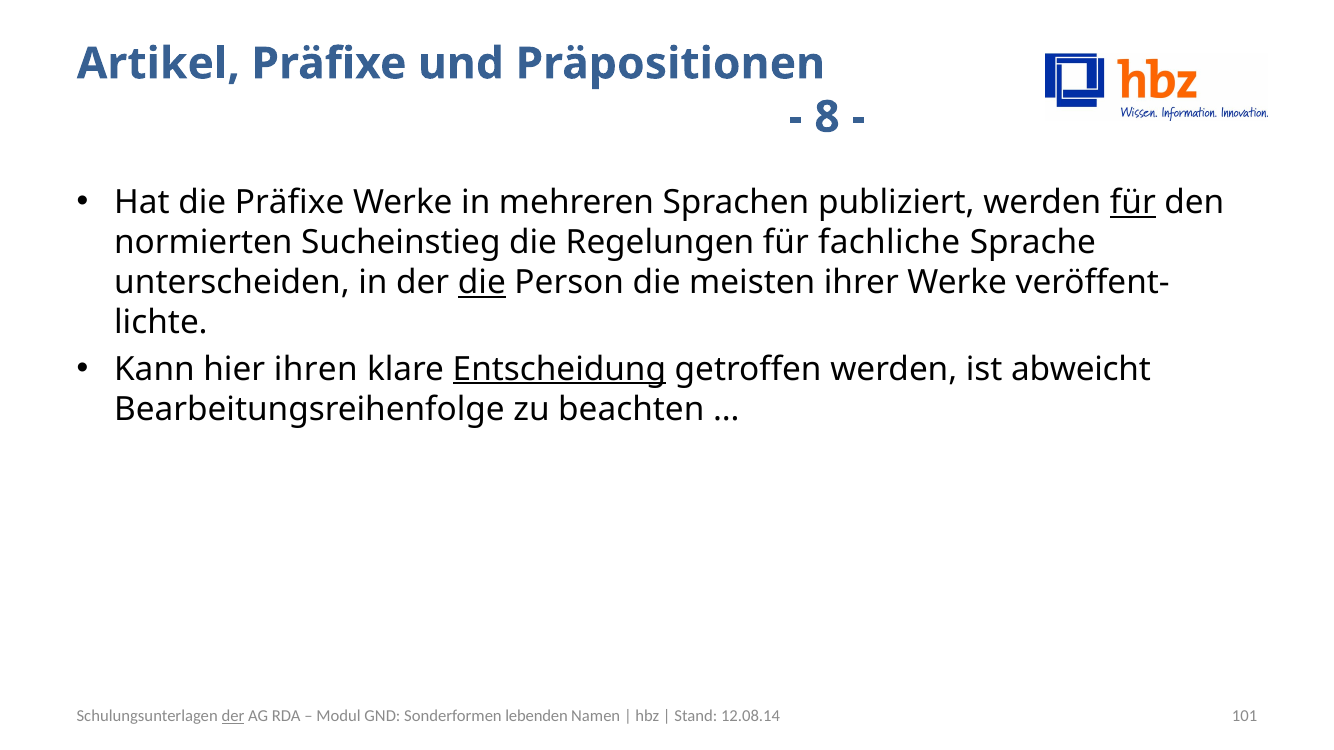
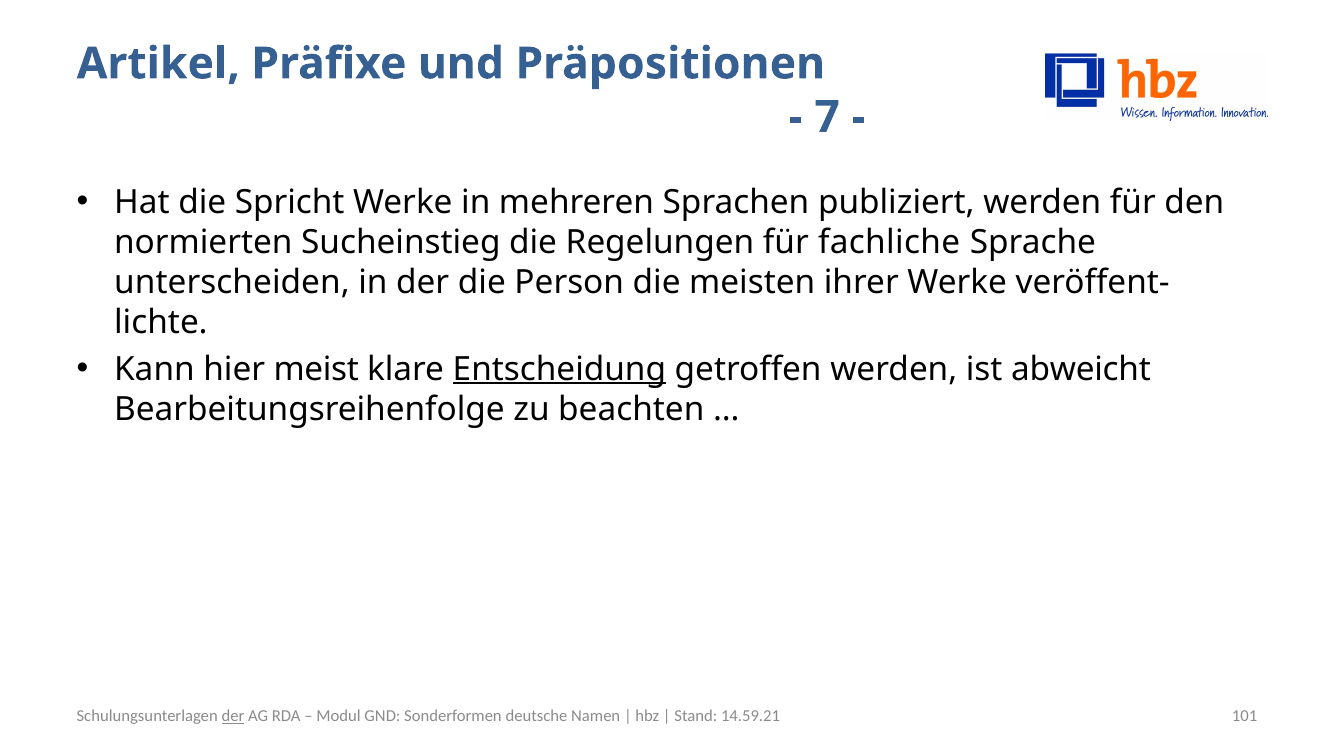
8: 8 -> 7 (827, 117)
die Präfixe: Präfixe -> Spricht (290, 202)
für underline: present -> none (1133, 202)
die underline: present -> none (482, 282)
ihren: ihren -> meist (316, 369)
lebenden: lebenden -> deutsche (536, 717)
12.08.14: 12.08.14 -> 14.59.21 (751, 717)
